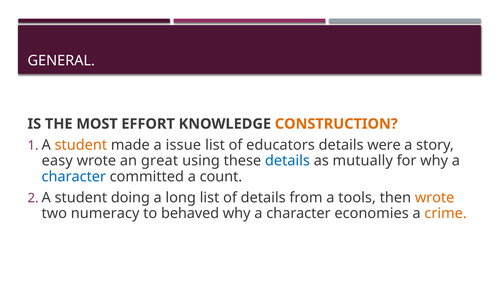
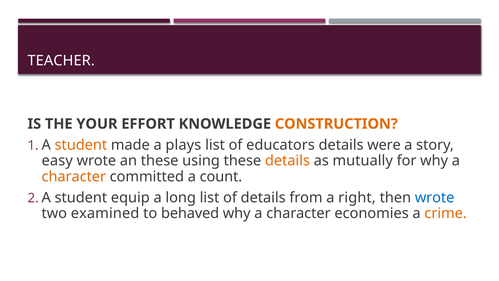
GENERAL: GENERAL -> TEACHER (61, 61)
MOST: MOST -> YOUR (97, 124)
issue: issue -> plays (183, 145)
an great: great -> these (160, 161)
details colour: blue -> orange (287, 161)
character colour: blue -> orange (74, 176)
doing: doing -> equip (130, 197)
tools: tools -> right (357, 197)
wrote colour: orange -> blue (435, 197)
numeracy: numeracy -> examined (105, 213)
